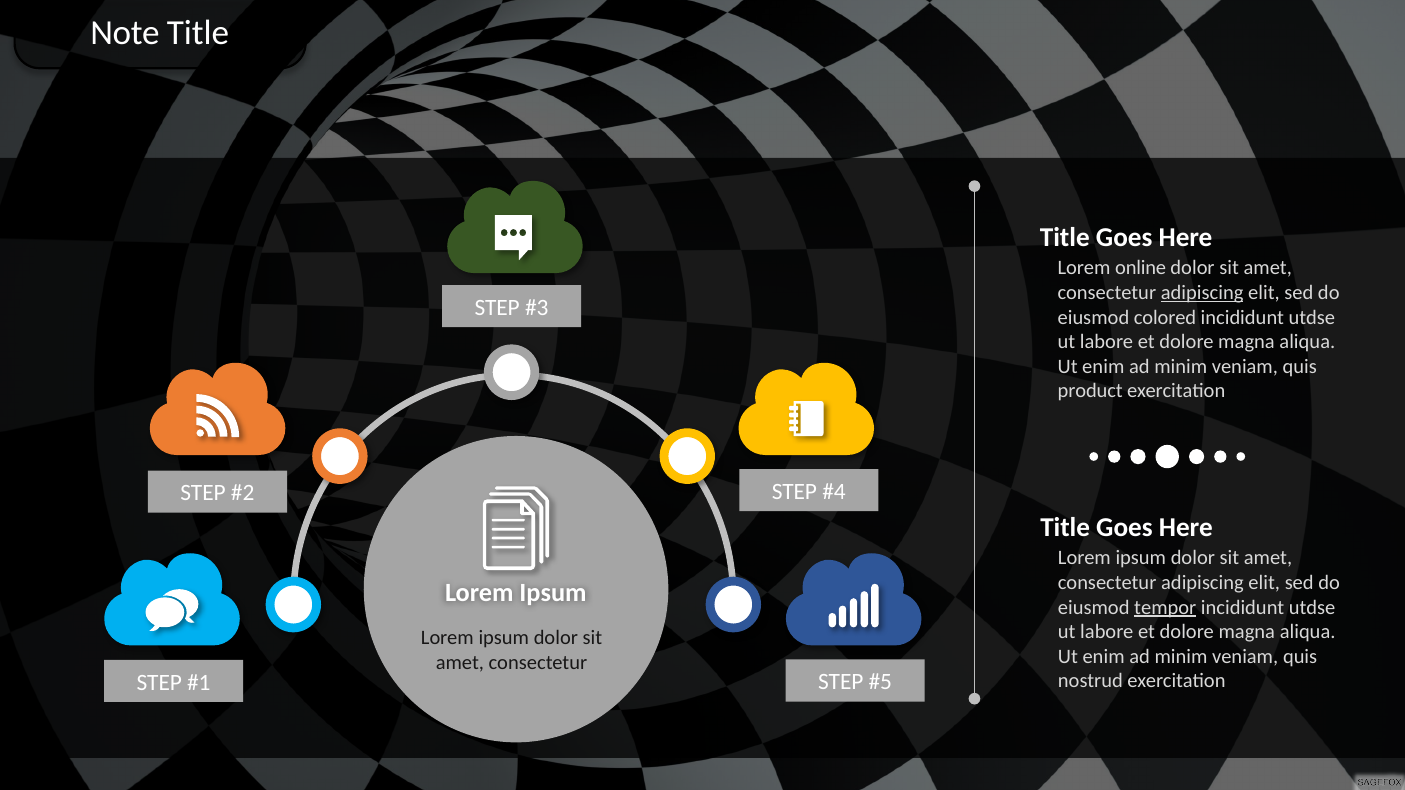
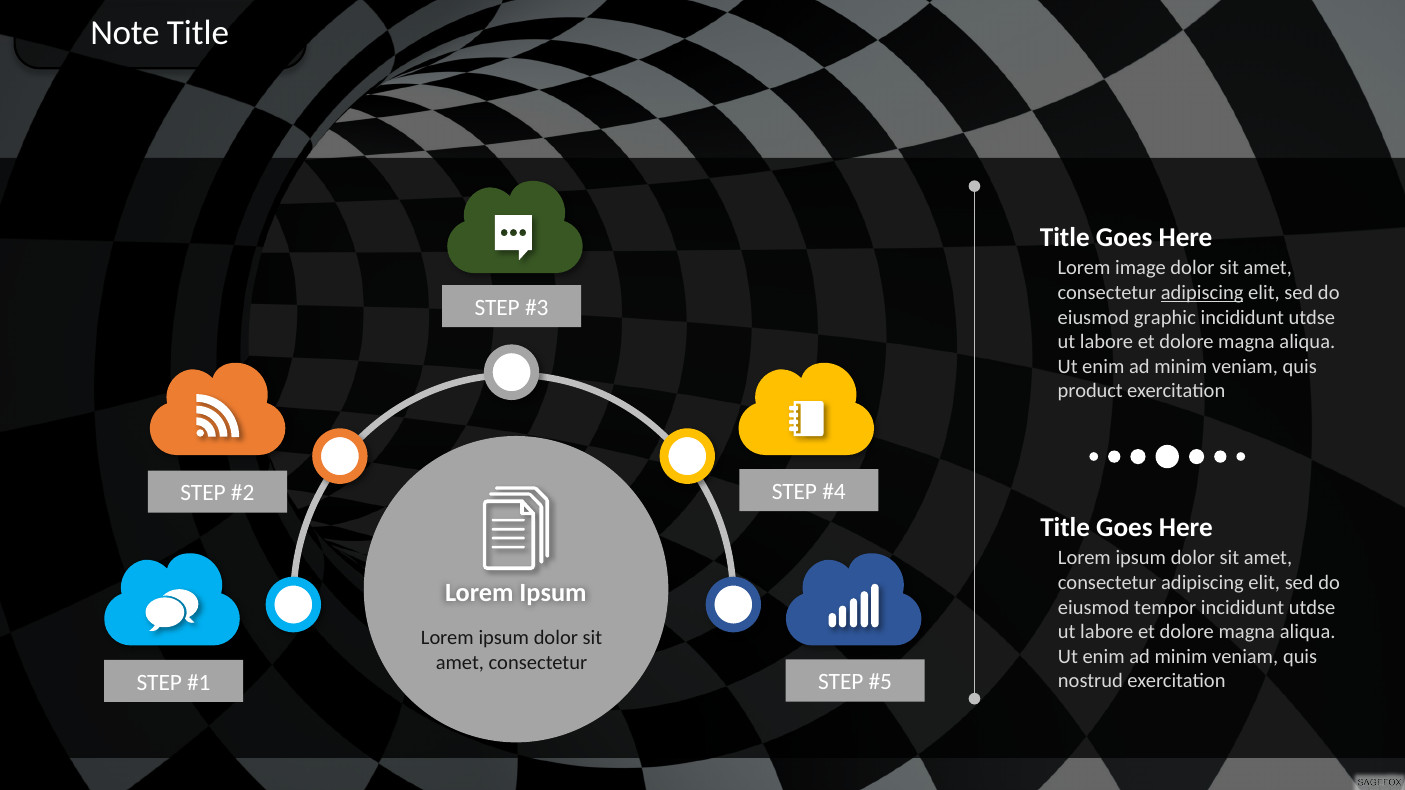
online: online -> image (1141, 268)
colored: colored -> graphic (1165, 318)
tempor underline: present -> none (1165, 607)
